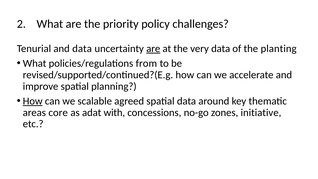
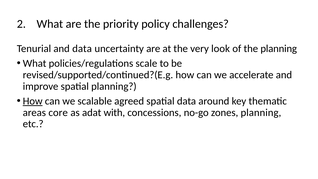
are underline: present -> none (153, 49)
very data: data -> look (221, 49)
the planting: planting -> planning (279, 49)
from: from -> scale (146, 63)
zones initiative: initiative -> planning (261, 112)
